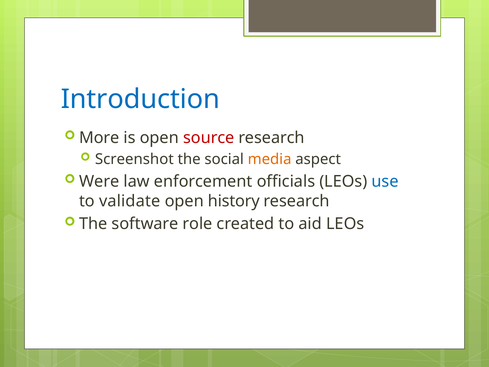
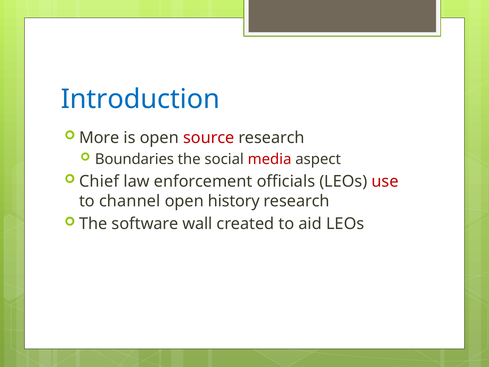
Screenshot: Screenshot -> Boundaries (134, 159)
media colour: orange -> red (270, 159)
Were: Were -> Chief (99, 181)
use colour: blue -> red (385, 181)
validate: validate -> channel (130, 201)
role: role -> wall (198, 224)
